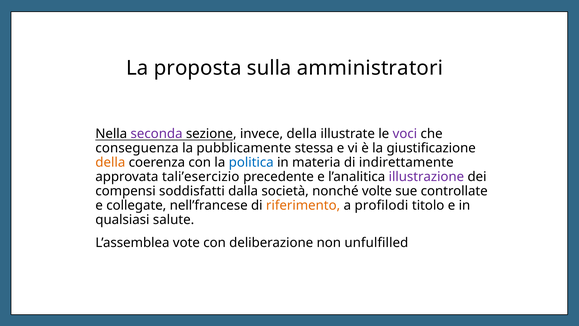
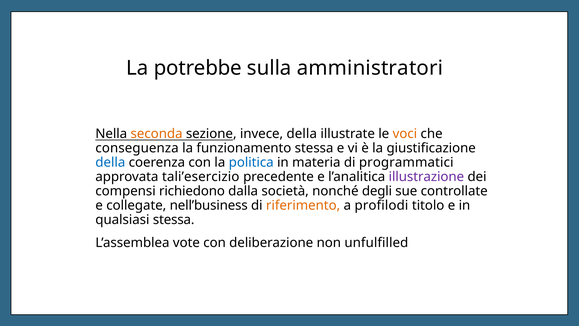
proposta: proposta -> potrebbe (198, 68)
seconda colour: purple -> orange (157, 134)
voci colour: purple -> orange (405, 134)
pubblicamente: pubblicamente -> funzionamento (244, 148)
della colour: orange -> blue (110, 162)
indirettamente: indirettamente -> programmatici (406, 162)
soddisfatti: soddisfatti -> richiedono (192, 191)
volte: volte -> degli (377, 191)
nell’francese: nell’francese -> nell’business (209, 205)
qualsiasi salute: salute -> stessa (174, 220)
